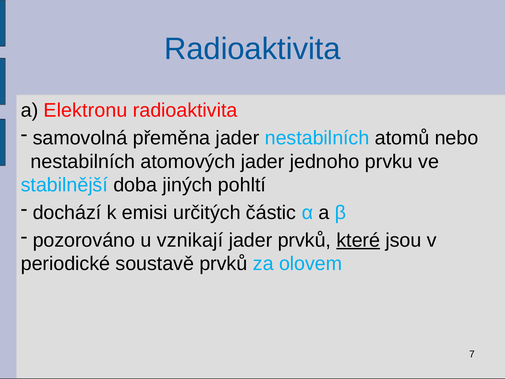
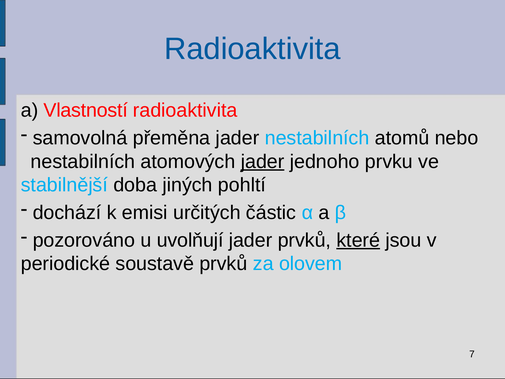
Elektronu: Elektronu -> Vlastností (86, 110)
jader underline: none -> present (263, 161)
vznikají: vznikají -> uvolňují (190, 240)
